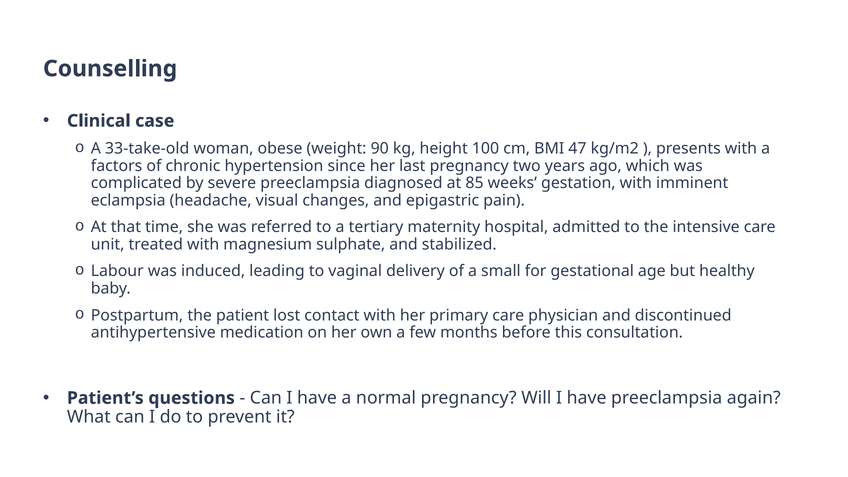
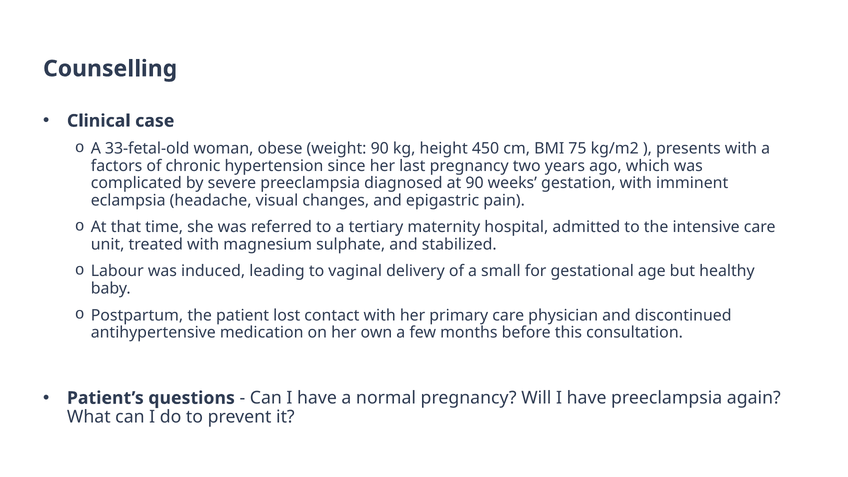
33-take-old: 33-take-old -> 33-fetal-old (147, 149)
100: 100 -> 450 (486, 149)
47: 47 -> 75 (577, 149)
at 85: 85 -> 90 (475, 183)
